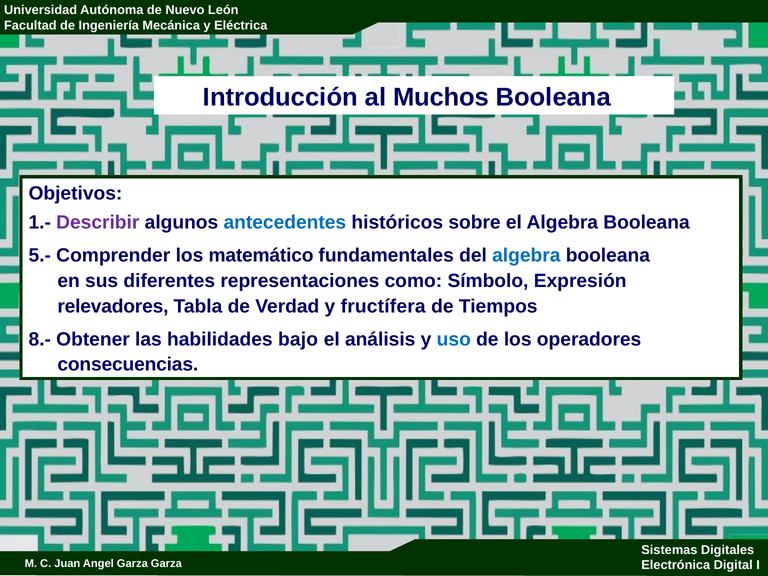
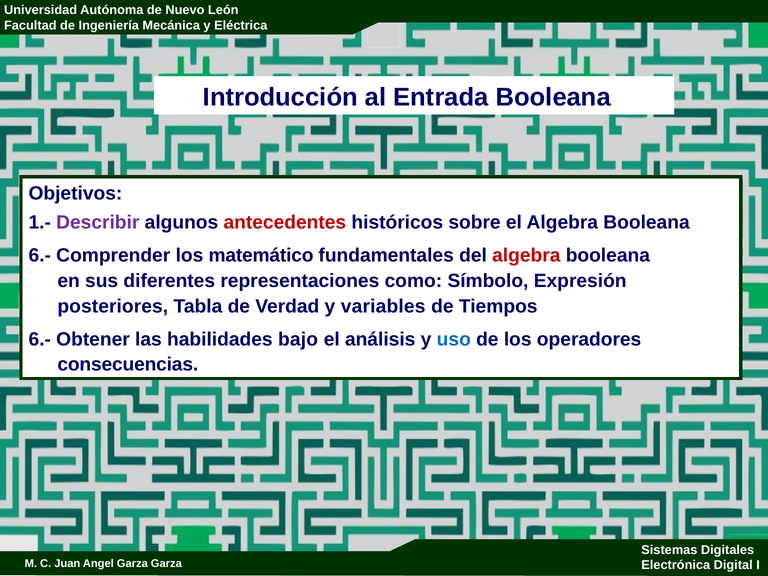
Muchos: Muchos -> Entrada (441, 97)
antecedentes colour: blue -> red (285, 223)
5.-: 5.- -> 6.- (40, 256)
algebra colour: blue -> red (526, 256)
relevadores: relevadores -> posteriores (113, 306)
fructífera: fructífera -> variables (383, 306)
8.-: 8.- -> 6.- (40, 339)
